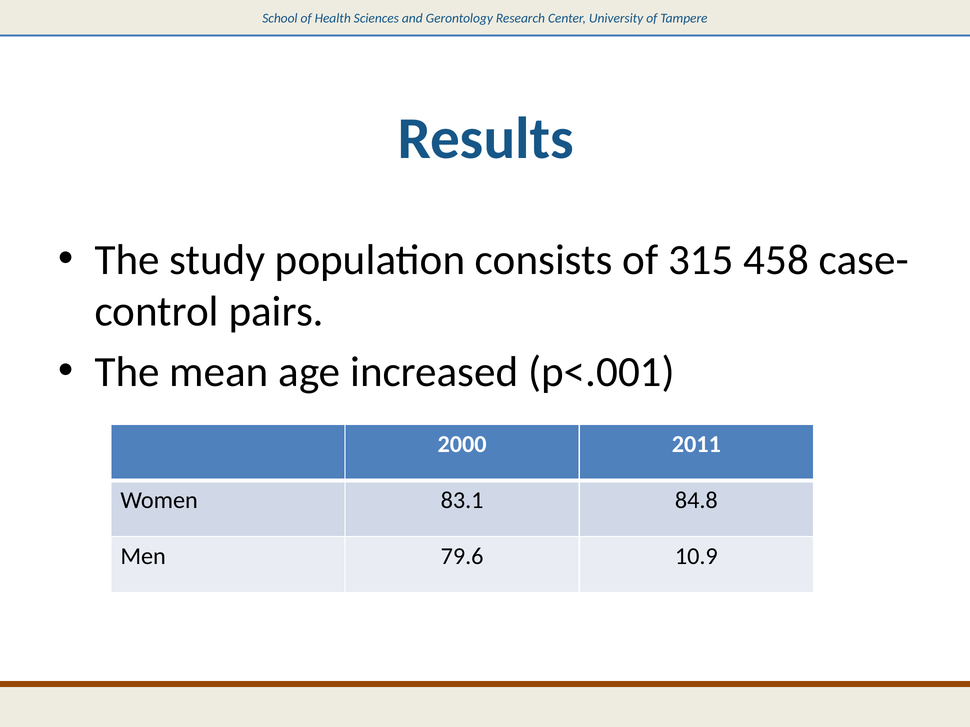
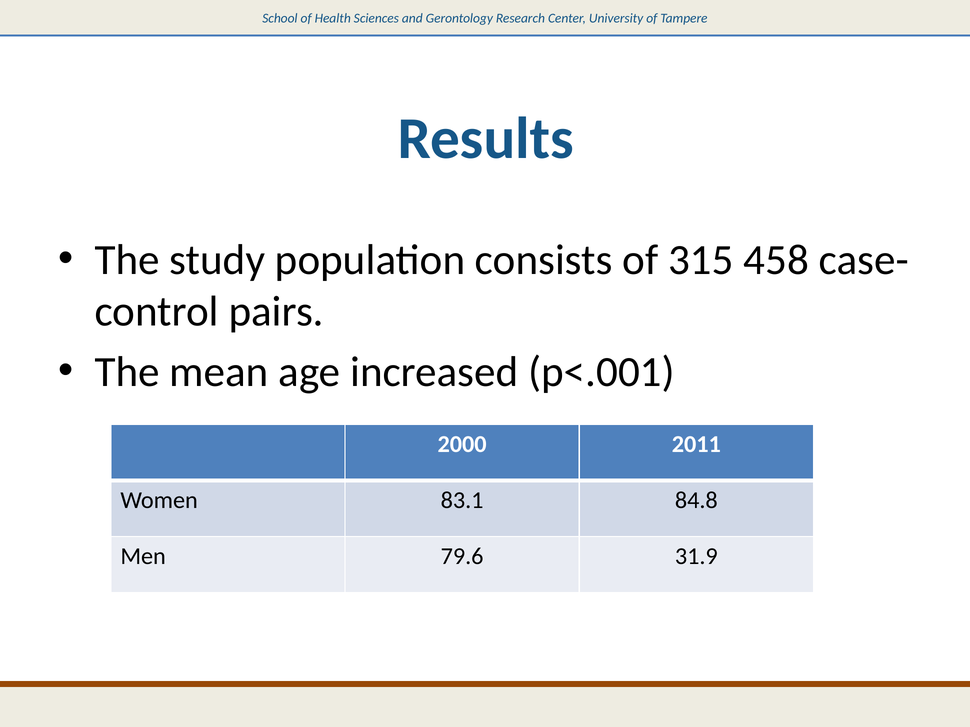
10.9: 10.9 -> 31.9 (696, 557)
